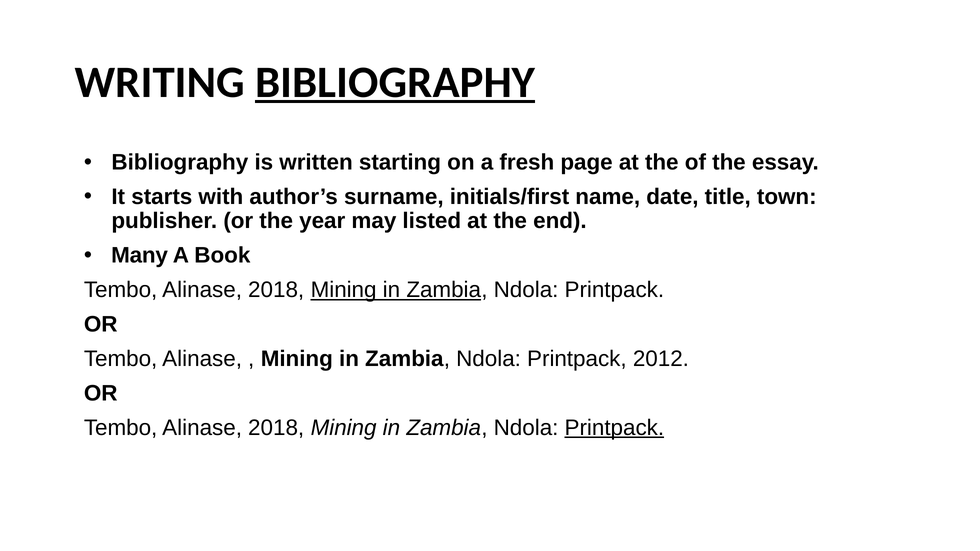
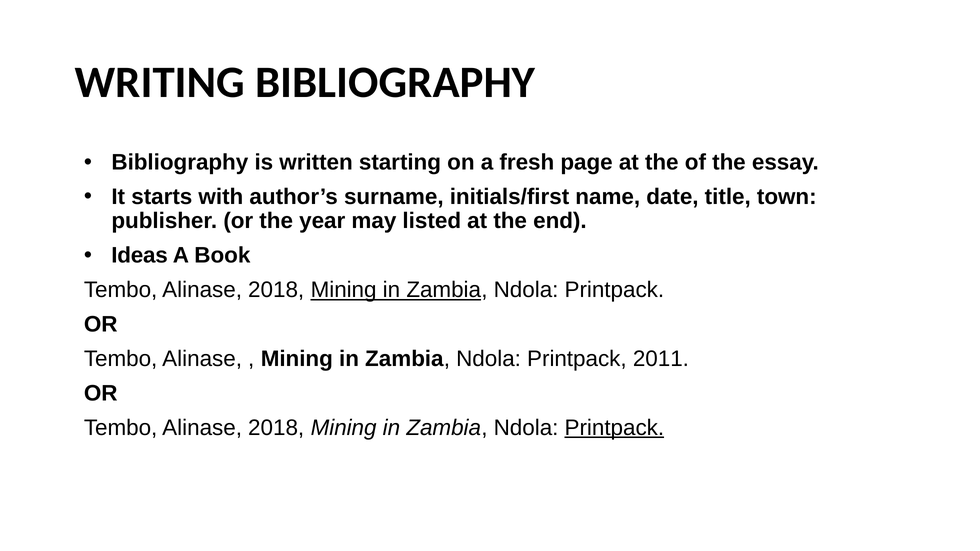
BIBLIOGRAPHY underline: present -> none (395, 82)
Many: Many -> Ideas (140, 256)
2012: 2012 -> 2011 (661, 359)
